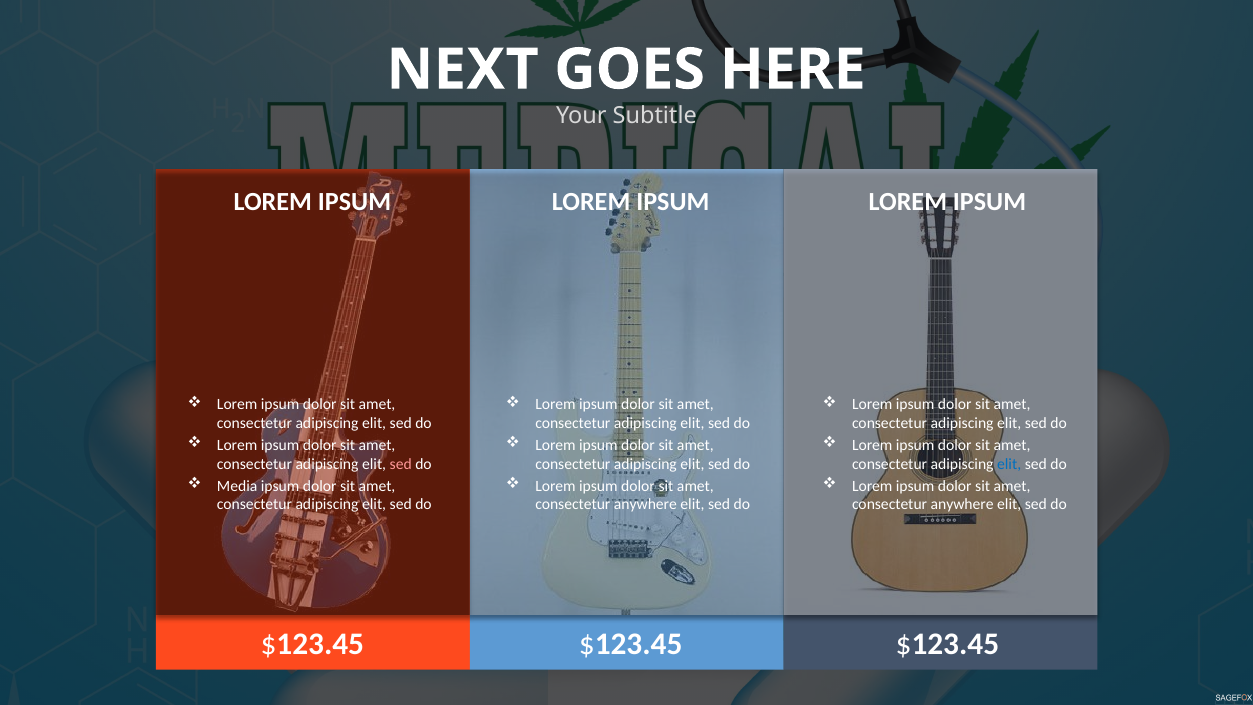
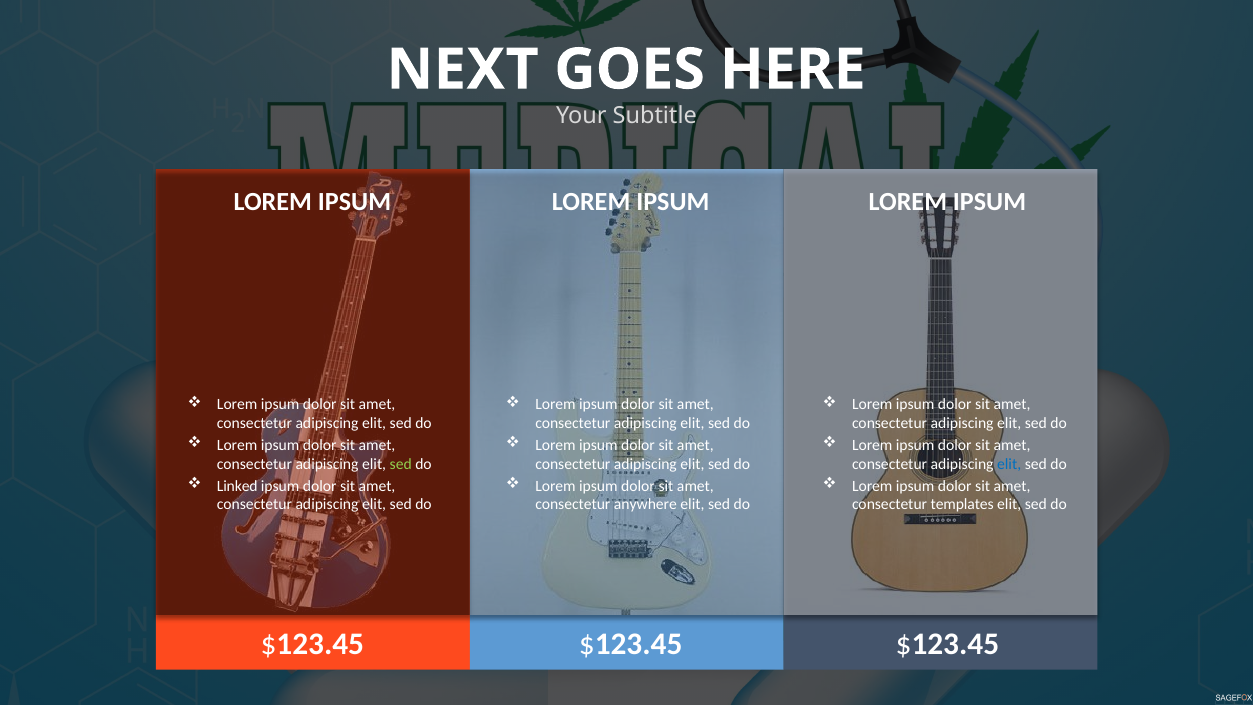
sed colour: pink -> light green (401, 464)
Media: Media -> Linked (237, 486)
anywhere: anywhere -> templates (962, 505)
